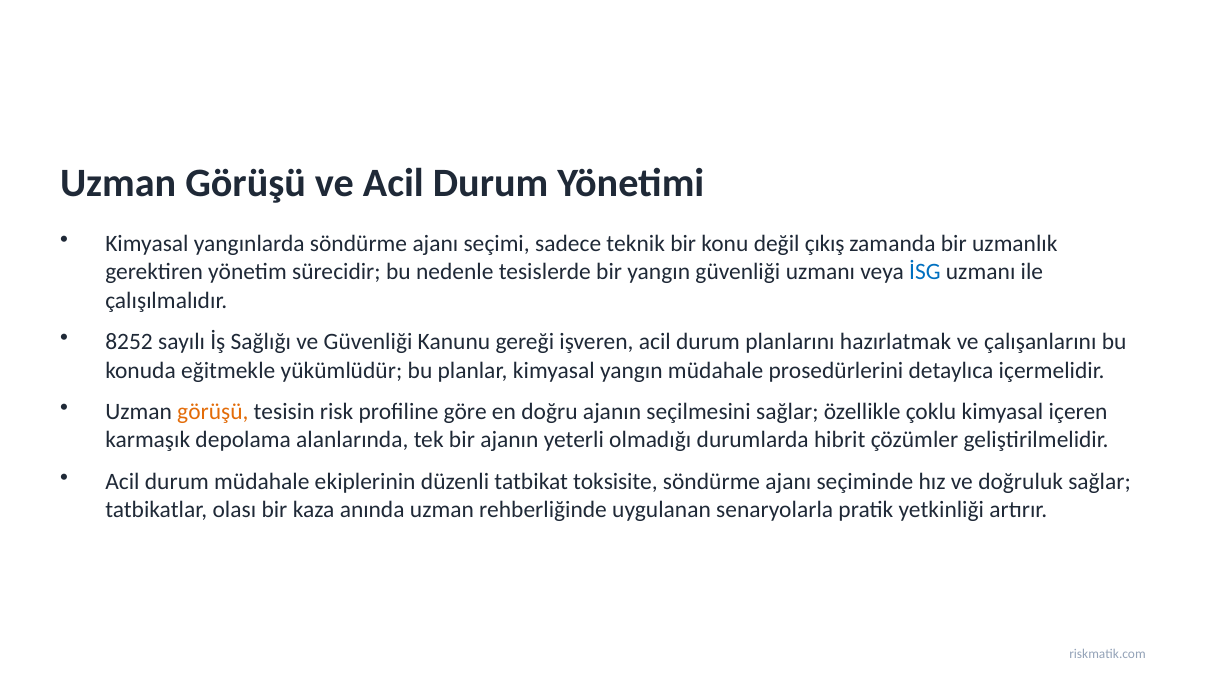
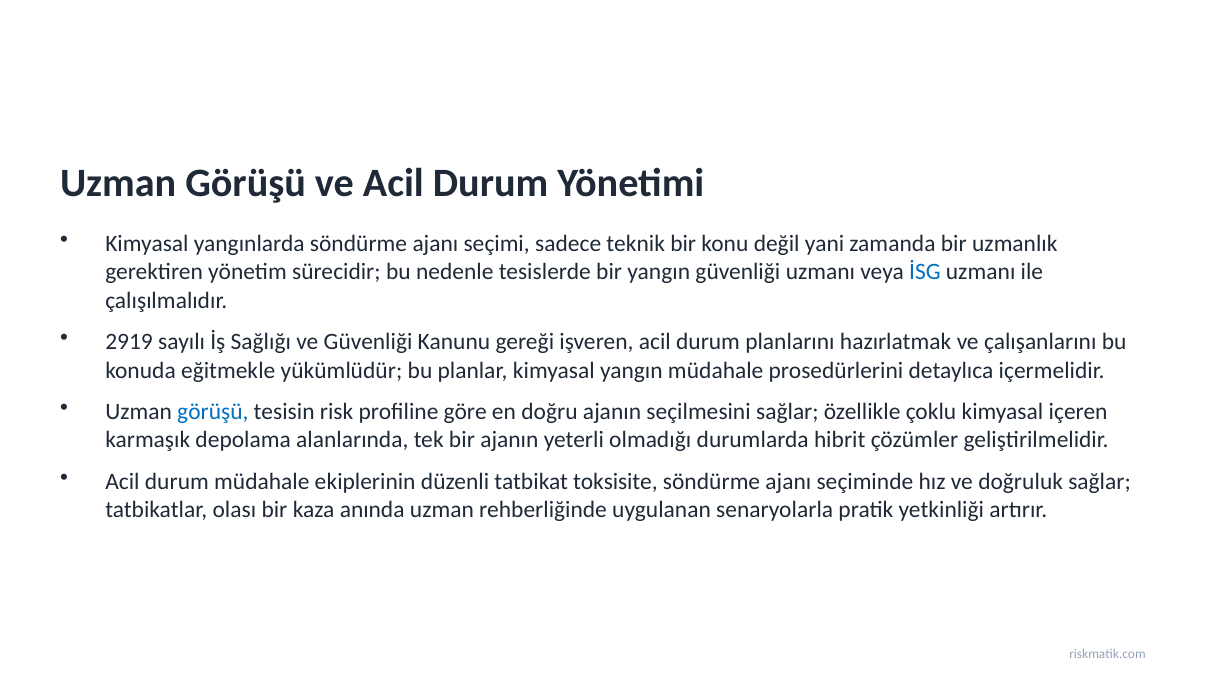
çıkış: çıkış -> yani (825, 244)
8252: 8252 -> 2919 (129, 342)
görüşü colour: orange -> blue (213, 412)
